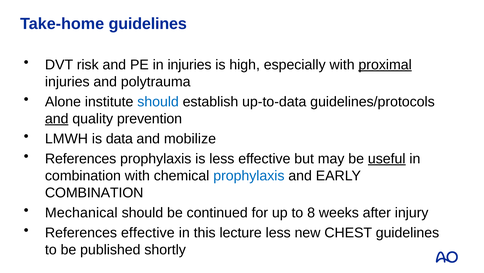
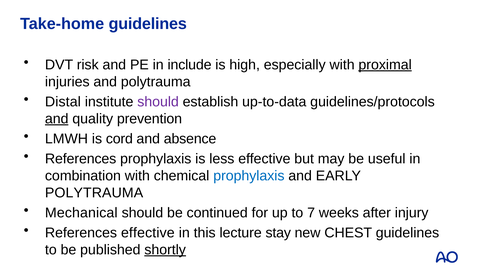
in injuries: injuries -> include (190, 64)
Alone: Alone -> Distal (63, 101)
should colour: blue -> purple (158, 101)
data: data -> cord (119, 138)
mobilize: mobilize -> absence (190, 138)
useful underline: present -> none (387, 158)
COMBINATION: COMBINATION -> POLYTRAUMA (94, 192)
8: 8 -> 7 (311, 212)
lecture less: less -> stay (278, 232)
shortly underline: none -> present (165, 249)
